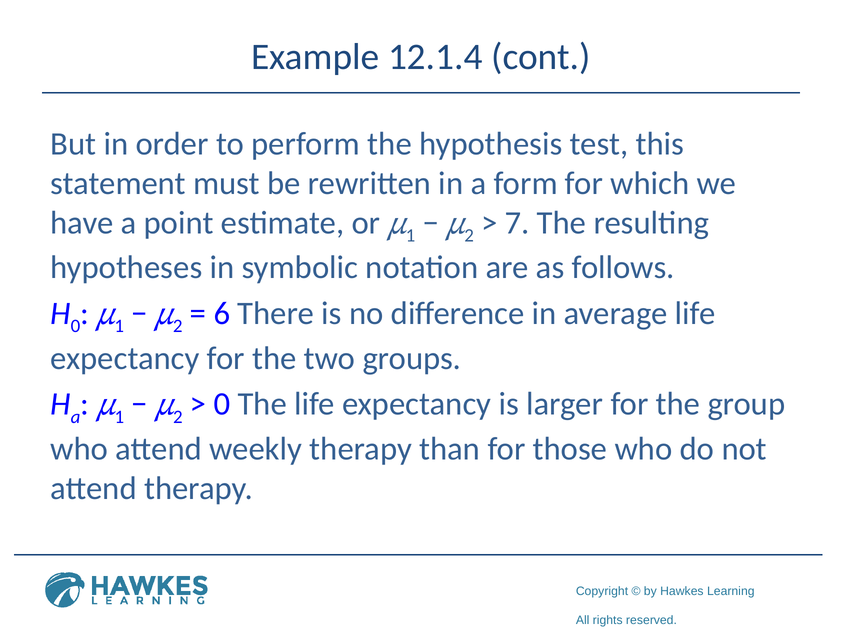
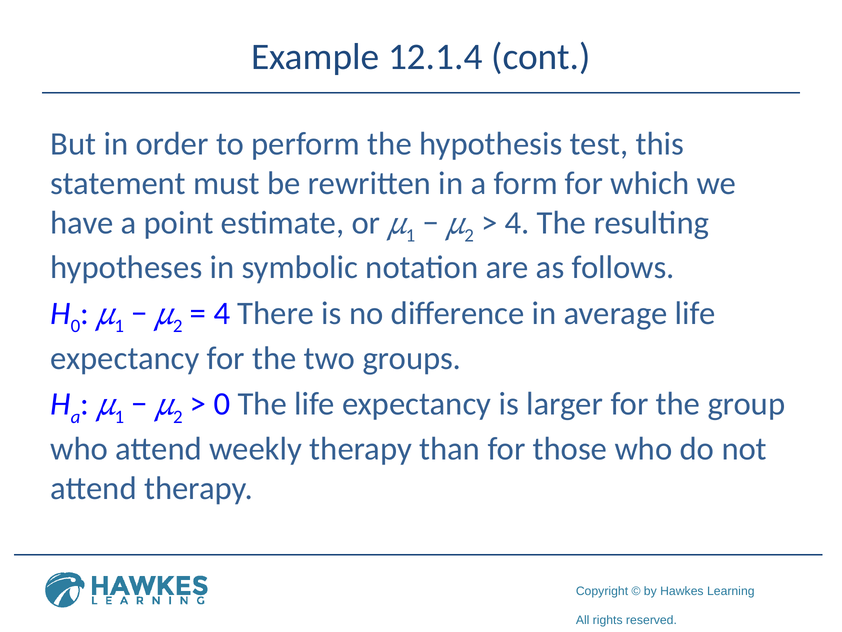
7: 7 -> 4 (517, 223)
6: 6 -> 4 (222, 313)
